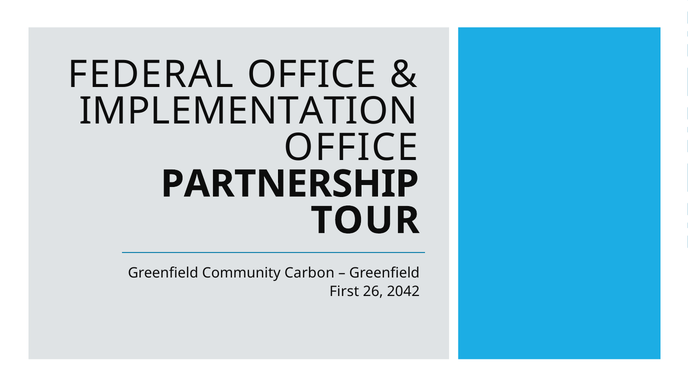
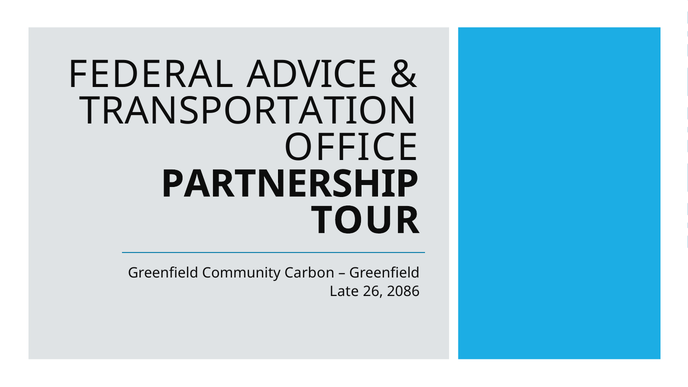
FEDERAL OFFICE: OFFICE -> ADVICE (312, 75)
IMPLEMENTATION: IMPLEMENTATION -> TRANSPORTATION (248, 111)
First: First -> Late (344, 292)
2042: 2042 -> 2086 (403, 292)
